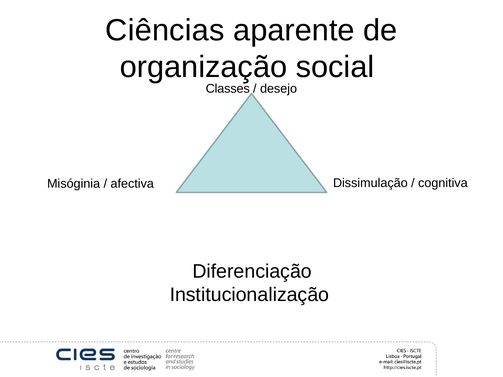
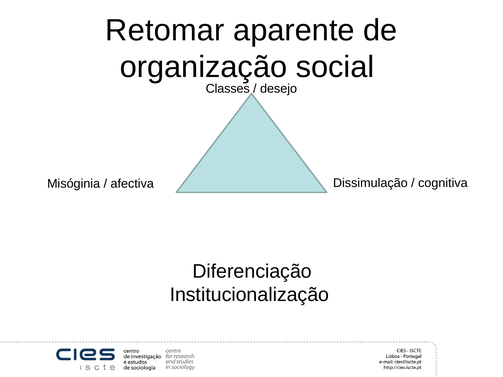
Ciências: Ciências -> Retomar (165, 30)
